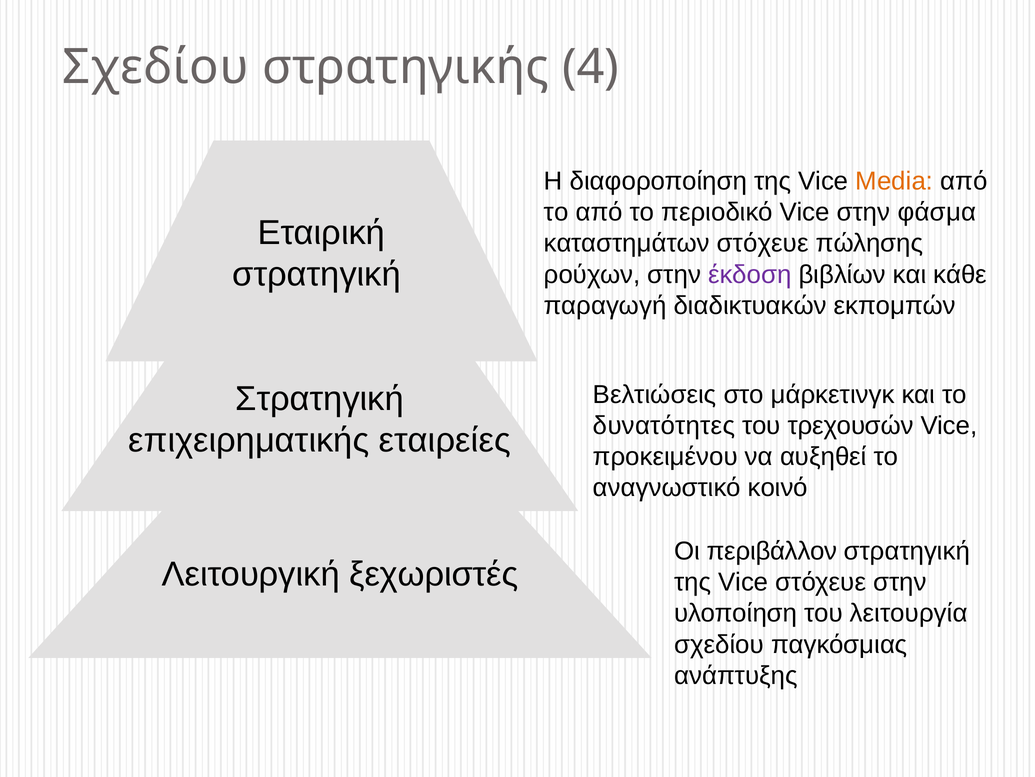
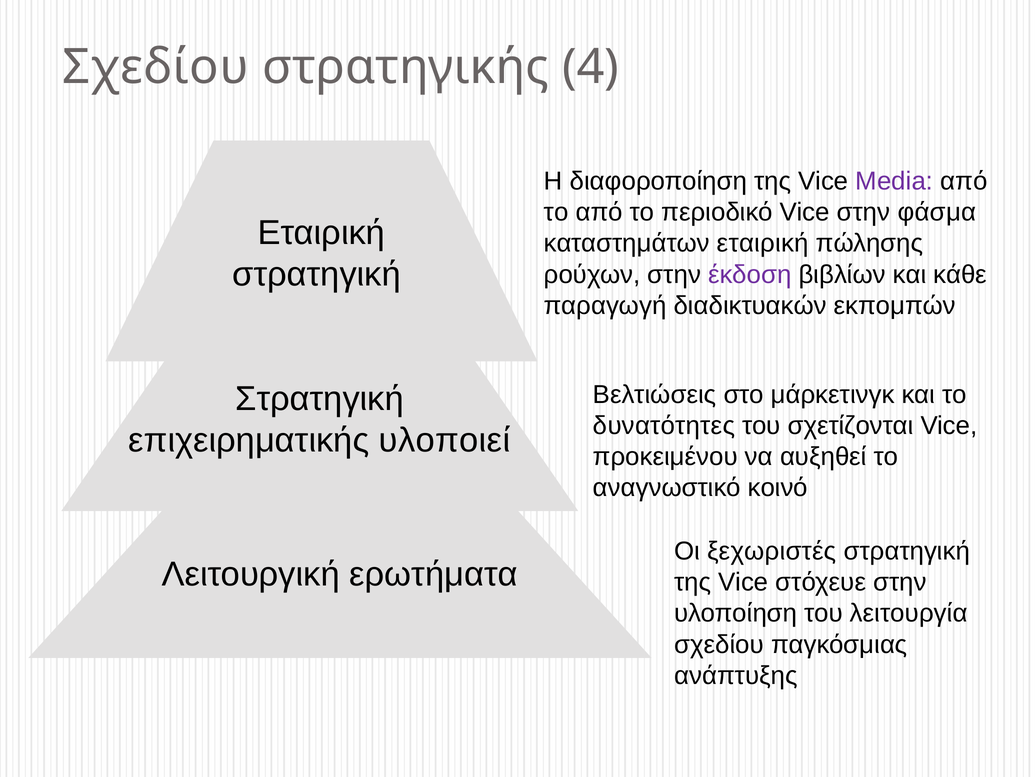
Media colour: orange -> purple (894, 181)
καταστημάτων στόχευε: στόχευε -> εταιρική (763, 243)
τρεχουσών: τρεχουσών -> σχετίζονται (851, 425)
εταιρείες: εταιρείες -> υλοποιεί (445, 440)
περιβάλλον: περιβάλλον -> ξεχωριστές (772, 551)
ξεχωριστές: ξεχωριστές -> ερωτήματα (434, 574)
